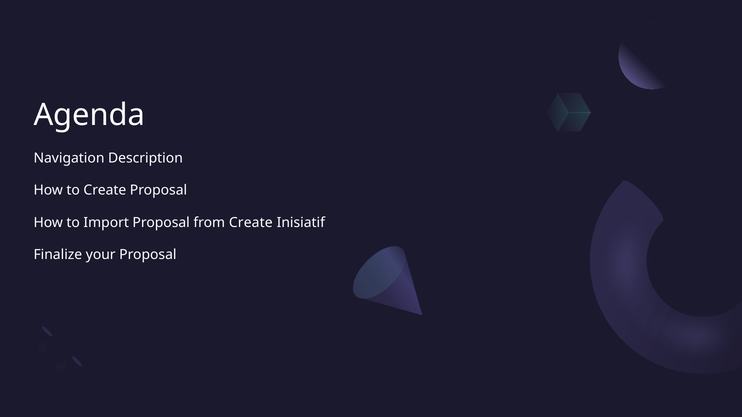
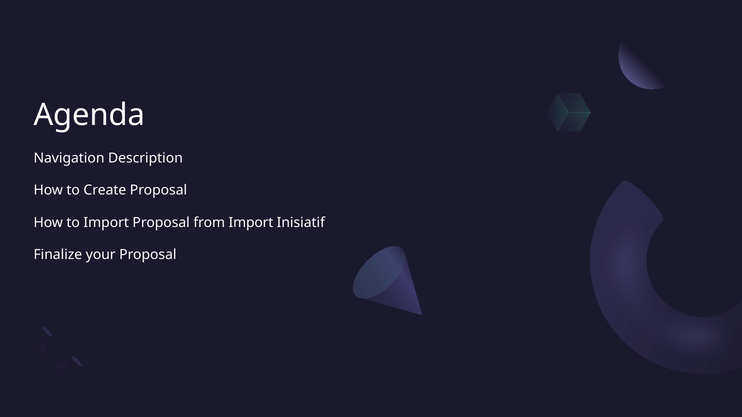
from Create: Create -> Import (251, 223)
